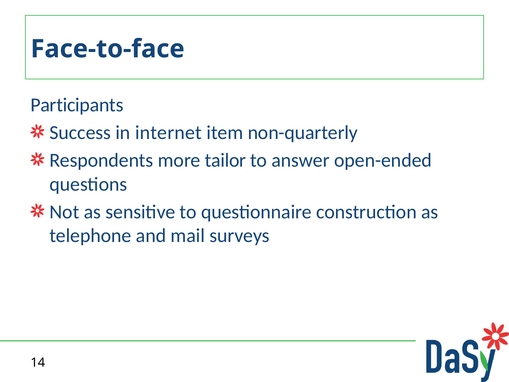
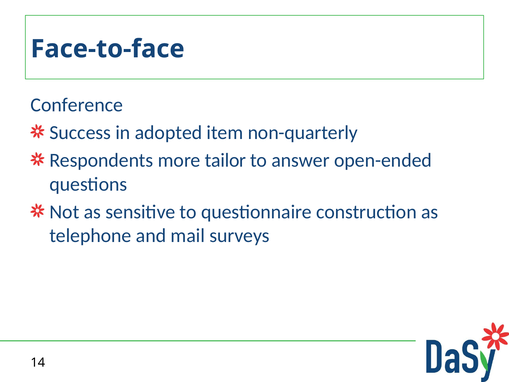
Participants: Participants -> Conference (77, 105)
internet: internet -> adopted (169, 133)
